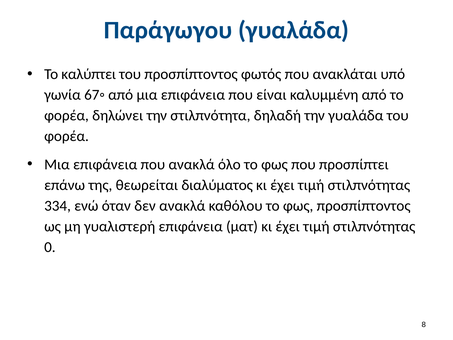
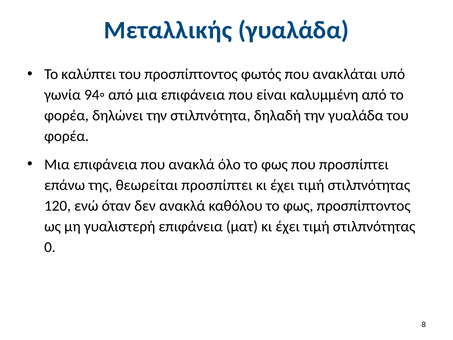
Παράγωγου: Παράγωγου -> Μεταλλικής (168, 30)
67◦: 67◦ -> 94◦ (94, 95)
θεωρείται διαλύματος: διαλύματος -> προσπίπτει (217, 185)
334: 334 -> 120 (58, 206)
